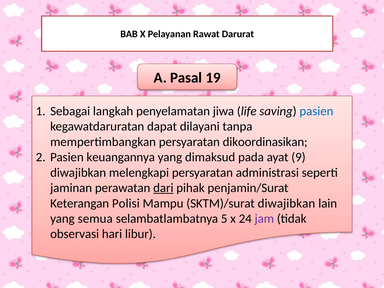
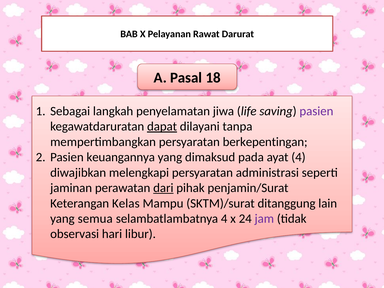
19: 19 -> 18 (213, 78)
pasien colour: blue -> purple (316, 111)
dapat underline: none -> present (162, 126)
dikoordinasikan: dikoordinasikan -> berkepentingan (265, 142)
ayat 9: 9 -> 4 (298, 157)
Polisi: Polisi -> Kelas (126, 203)
SKTM)/surat diwajibkan: diwajibkan -> ditanggung (287, 203)
selambatlambatnya 5: 5 -> 4 (224, 219)
